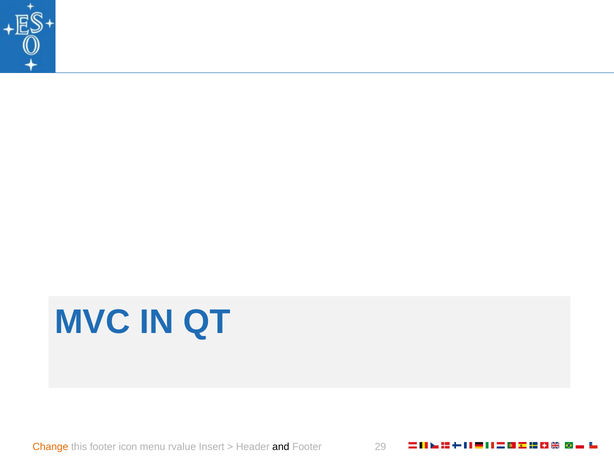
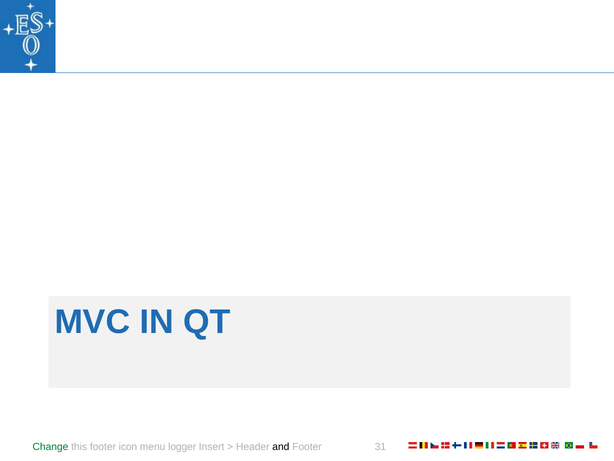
Change colour: orange -> green (50, 446)
rvalue: rvalue -> logger (182, 446)
29: 29 -> 31 (380, 446)
